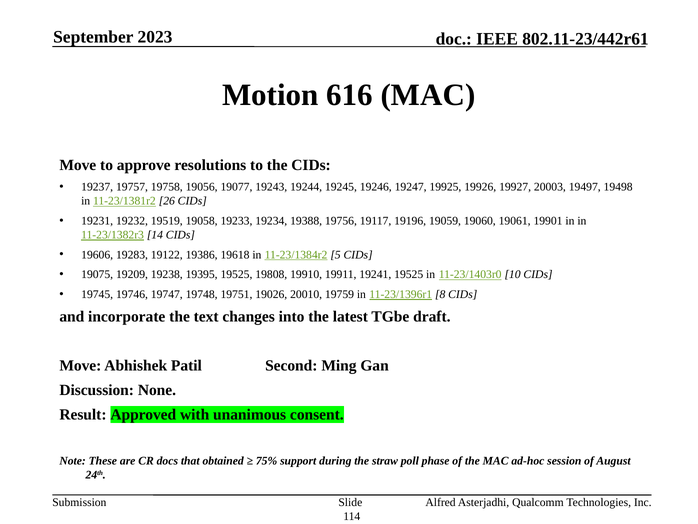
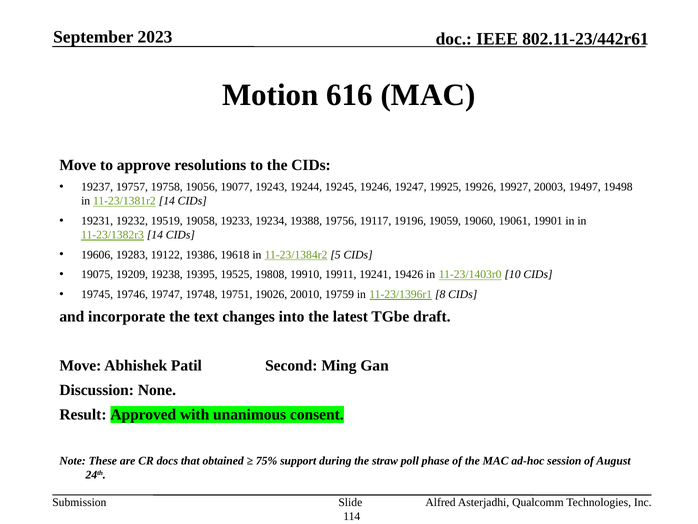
11-23/1381r2 26: 26 -> 14 (167, 201)
19241 19525: 19525 -> 19426 (409, 274)
